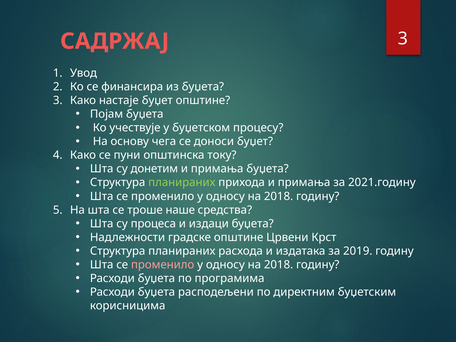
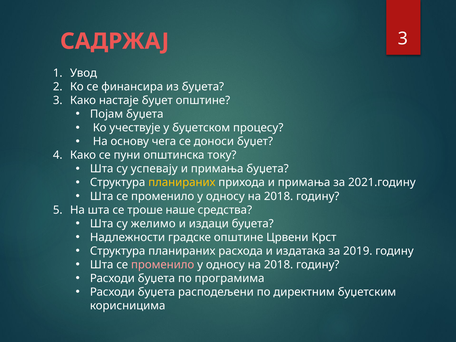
донетим: донетим -> успевају (154, 169)
планираних colour: light green -> yellow (182, 183)
процеса: процеса -> желимо (153, 224)
